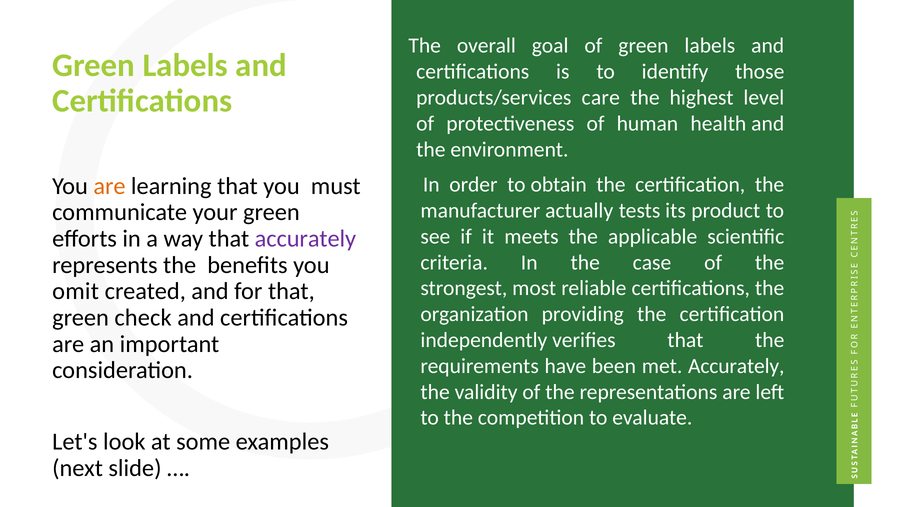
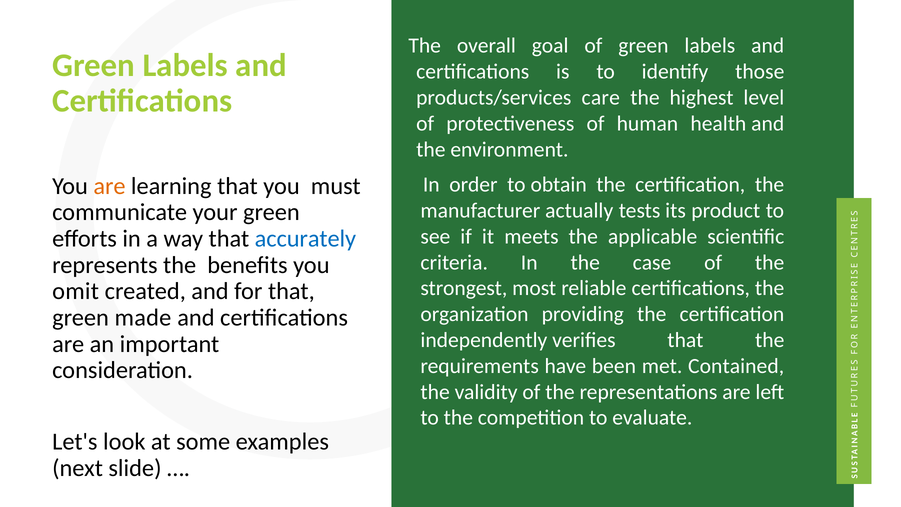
accurately colour: purple -> blue (305, 239)
check: check -> made (143, 318)
met Accurately: Accurately -> Contained (736, 366)
